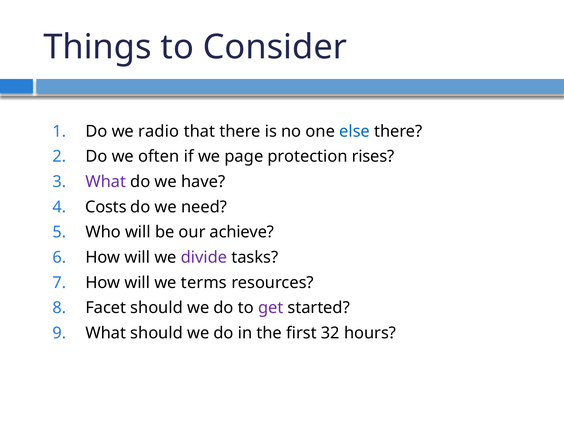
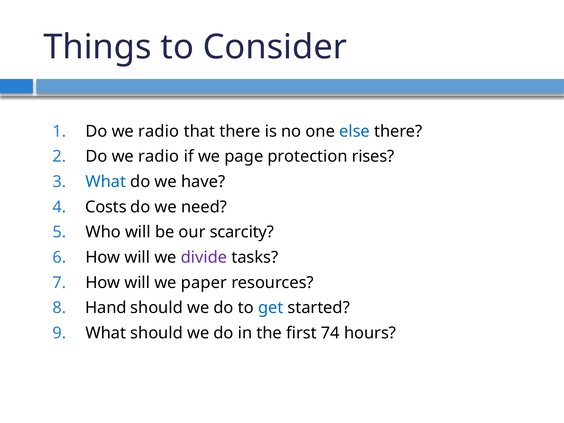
often: often -> radio (159, 157)
What colour: purple -> blue (106, 182)
achieve: achieve -> scarcity (242, 232)
terms: terms -> paper (204, 283)
Facet: Facet -> Hand (106, 308)
get colour: purple -> blue (271, 308)
32: 32 -> 74 (330, 333)
